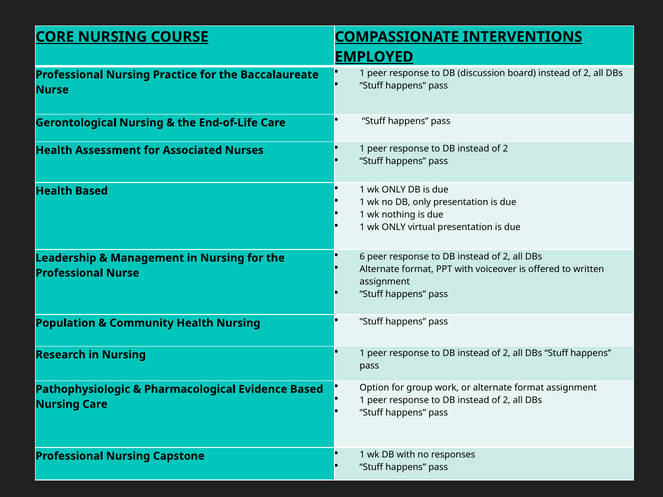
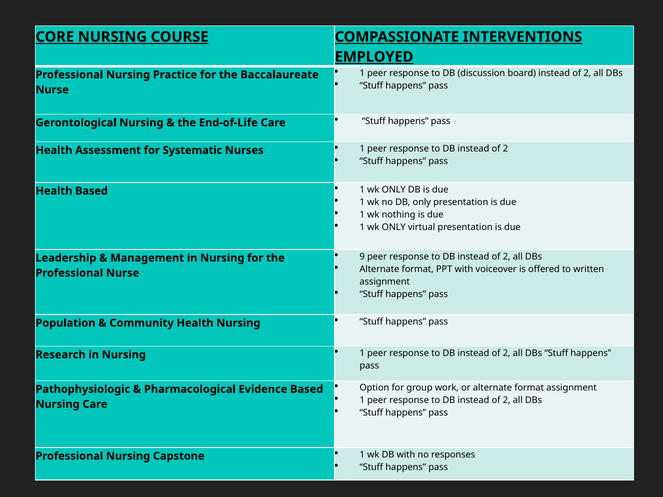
Associated: Associated -> Systematic (192, 150)
6: 6 -> 9 (362, 257)
